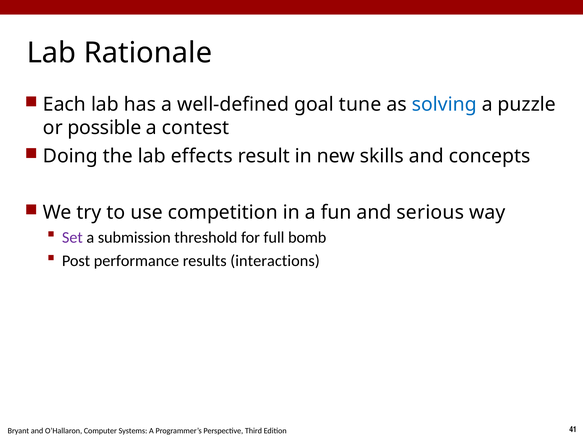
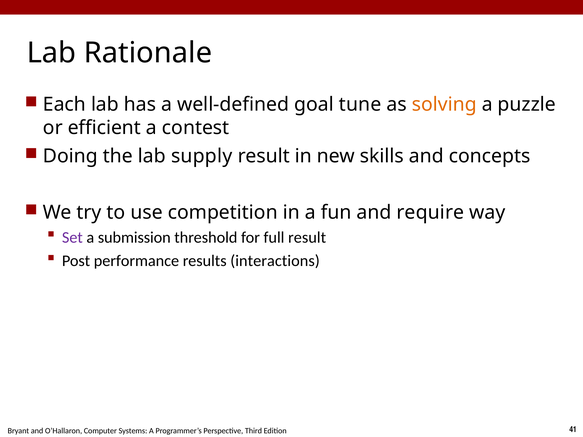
solving colour: blue -> orange (444, 105)
possible: possible -> efficient (104, 128)
effects: effects -> supply (202, 156)
serious: serious -> require (430, 212)
full bomb: bomb -> result (307, 238)
